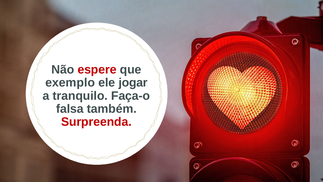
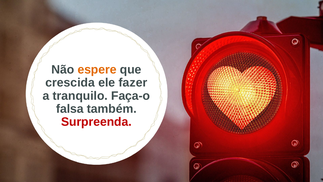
espere colour: red -> orange (97, 69)
exemplo: exemplo -> crescida (70, 83)
jogar: jogar -> fazer (133, 83)
